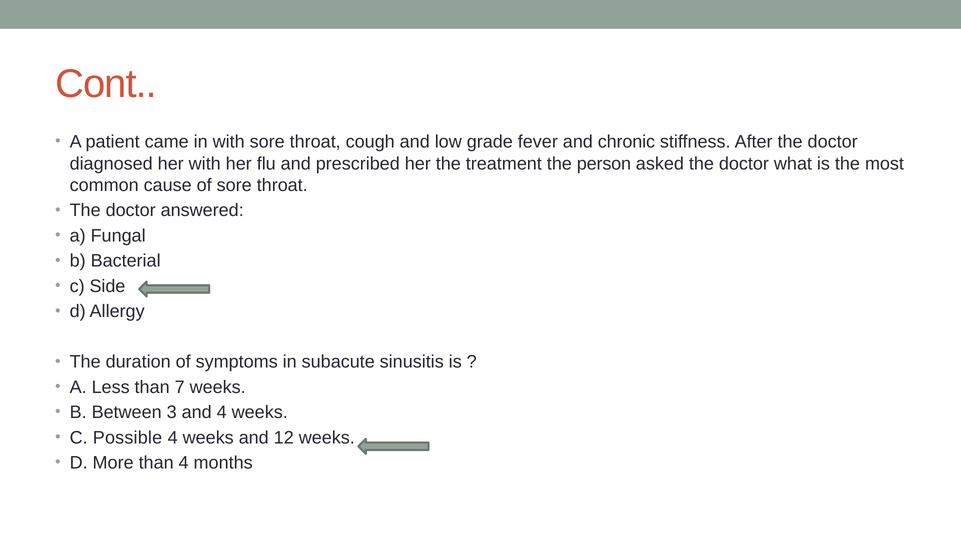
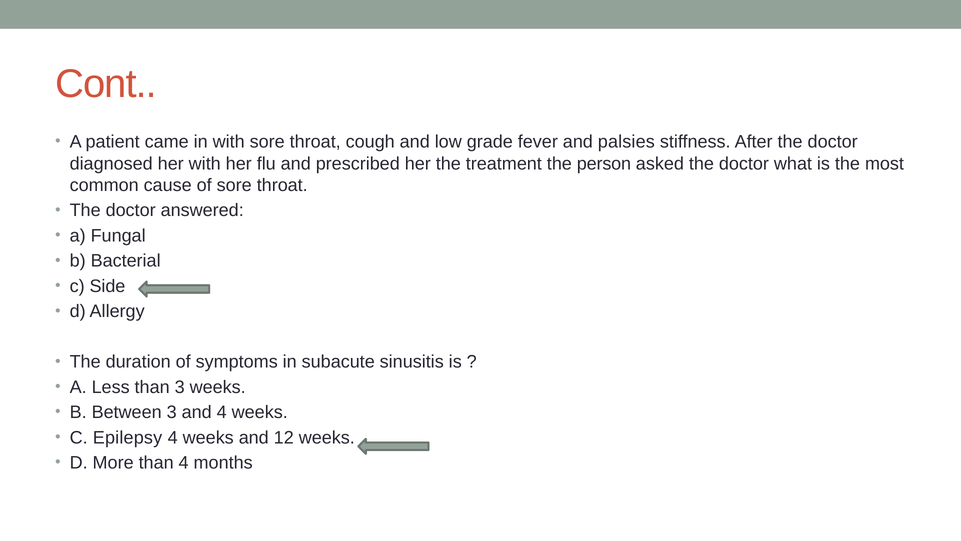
chronic: chronic -> palsies (626, 142)
than 7: 7 -> 3 (180, 387)
Possible: Possible -> Epilepsy (128, 437)
